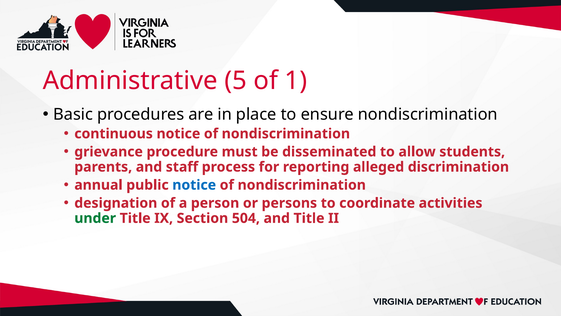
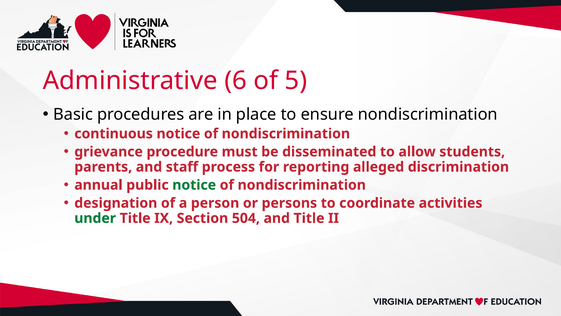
5: 5 -> 6 (236, 80)
1: 1 -> 5 (296, 80)
notice colour: blue -> green (194, 185)
